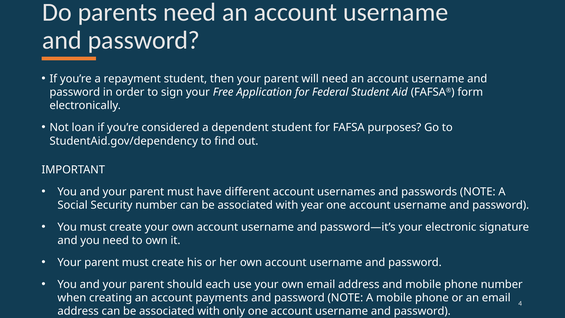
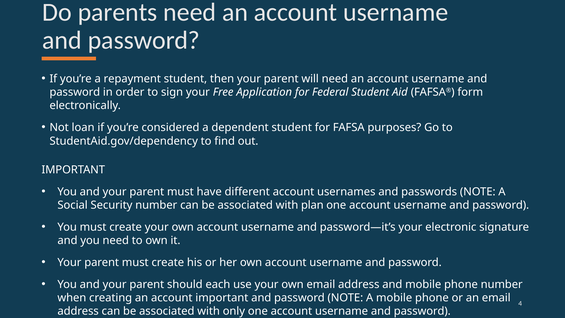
year: year -> plan (312, 205)
account payments: payments -> important (222, 298)
